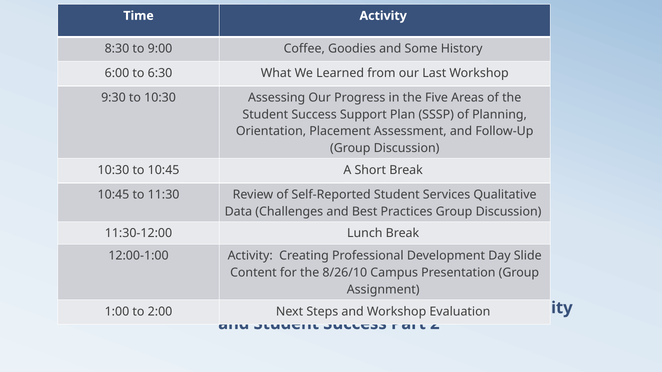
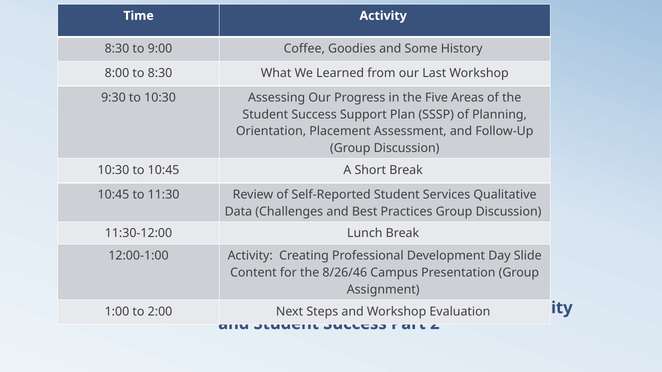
6:00: 6:00 -> 8:00 (117, 73)
to 6:30: 6:30 -> 8:30 (160, 73)
8/26/10: 8/26/10 -> 8/26/46 (345, 273)
